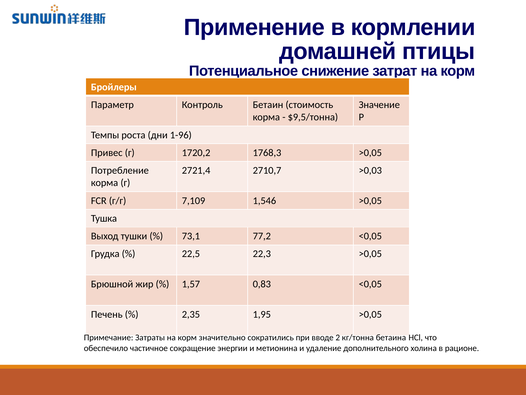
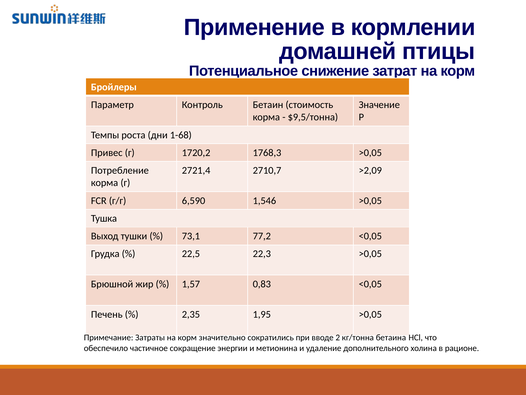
1-96: 1-96 -> 1-68 (181, 135)
>0,03: >0,03 -> >2,09 (370, 170)
7,109: 7,109 -> 6,590 (194, 200)
